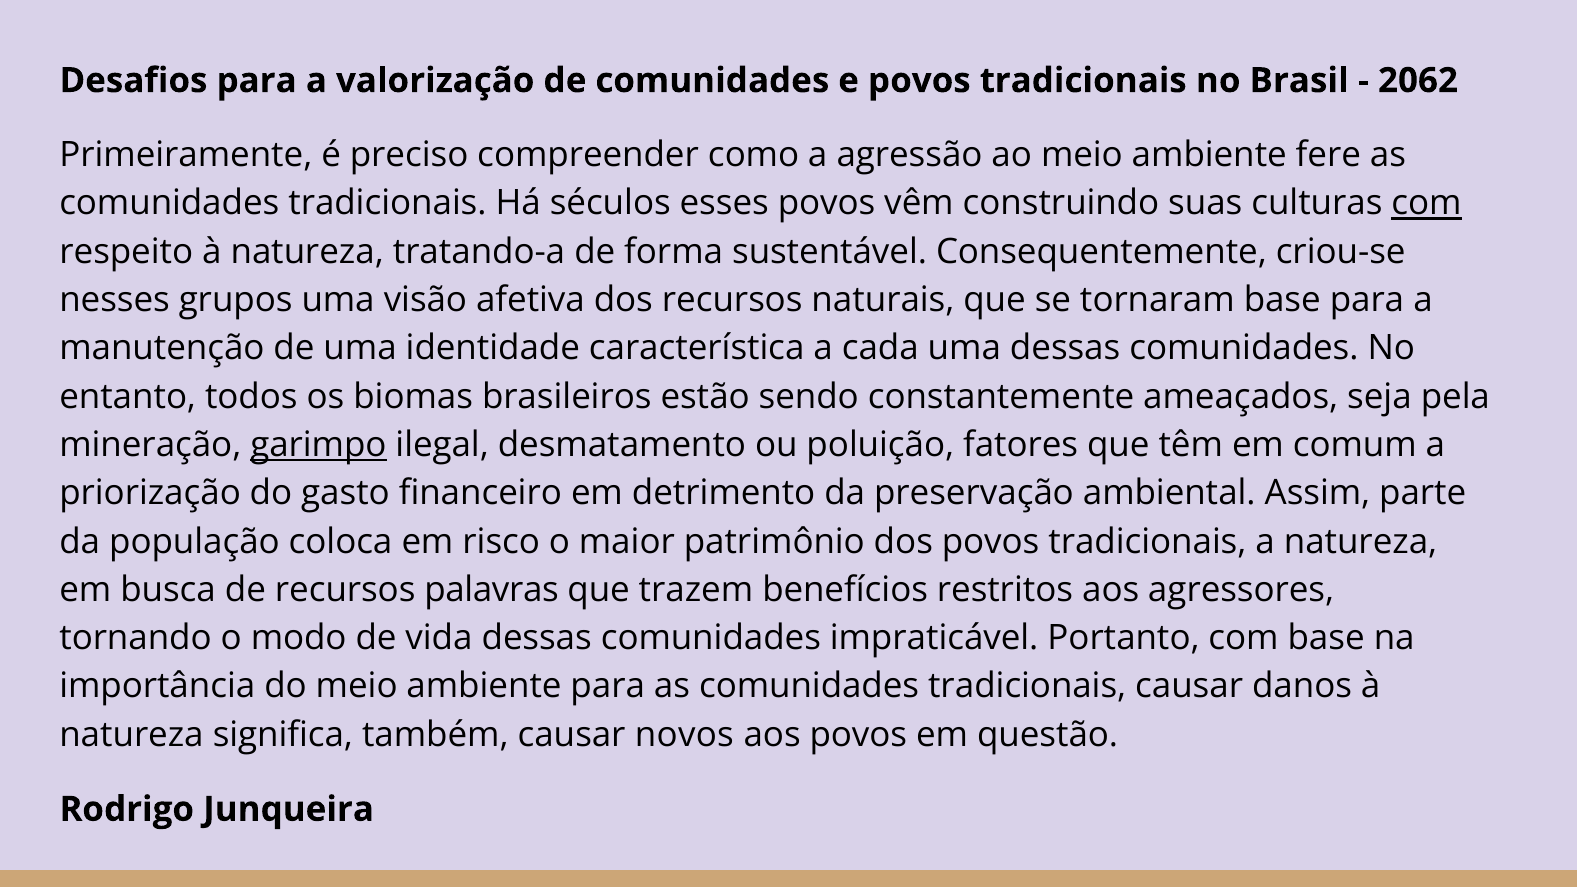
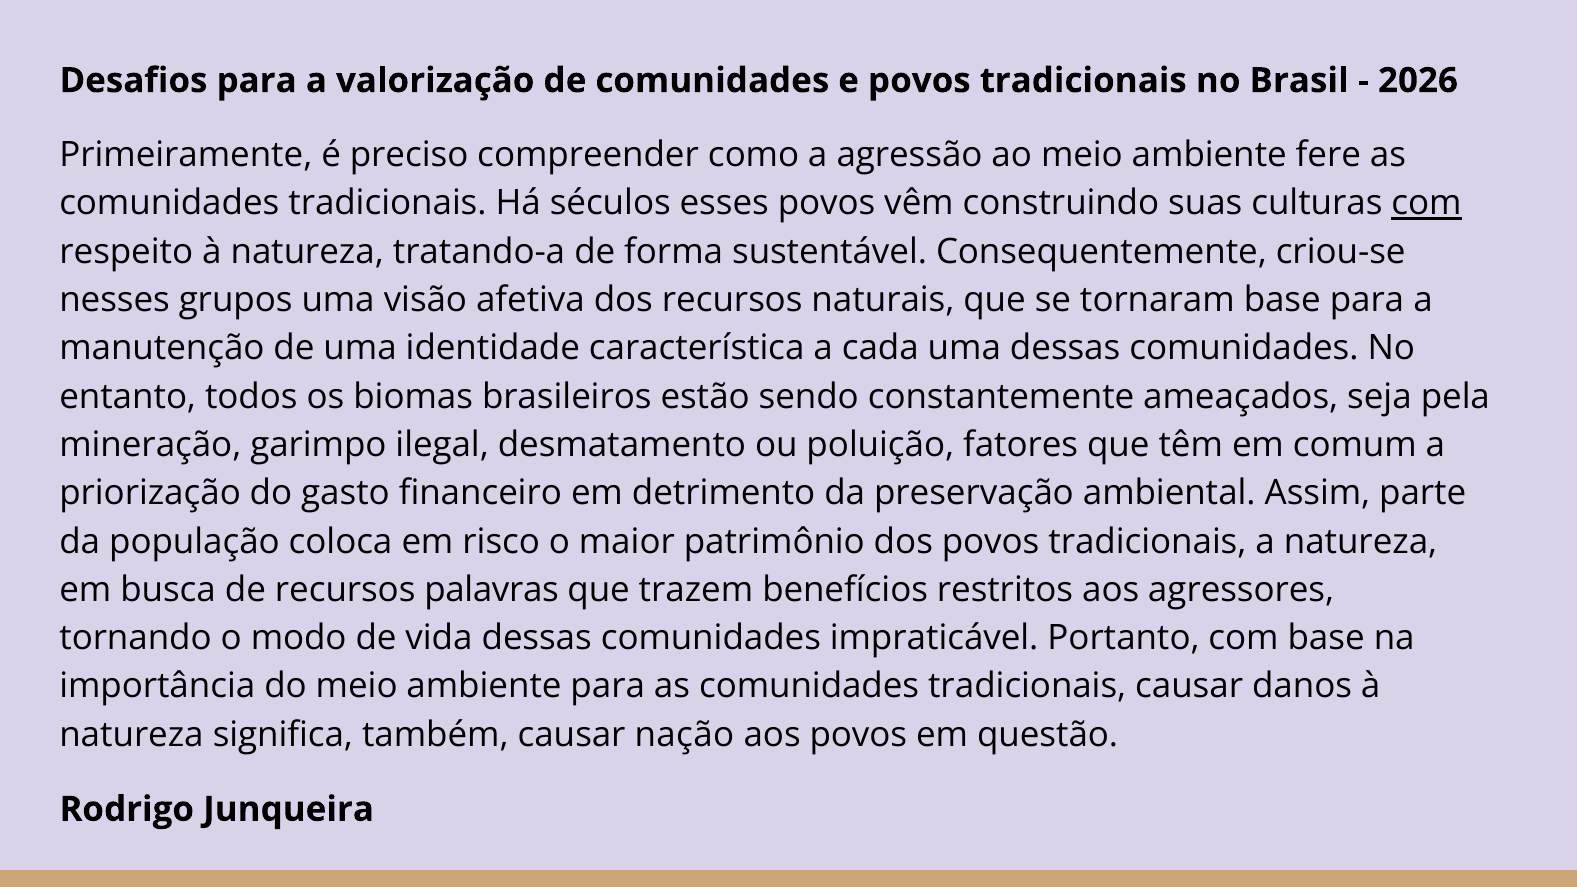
2062: 2062 -> 2026 (1418, 81)
garimpo underline: present -> none (318, 445)
novos: novos -> nação (684, 735)
